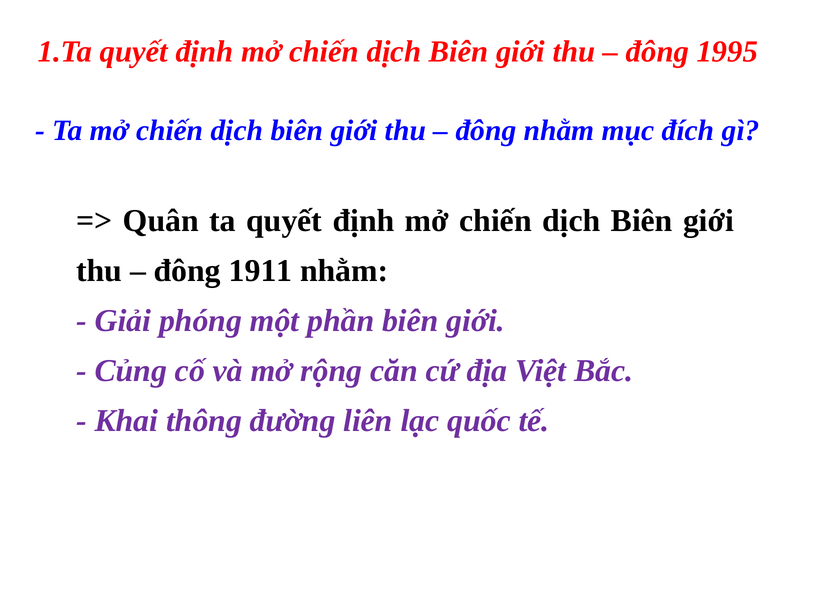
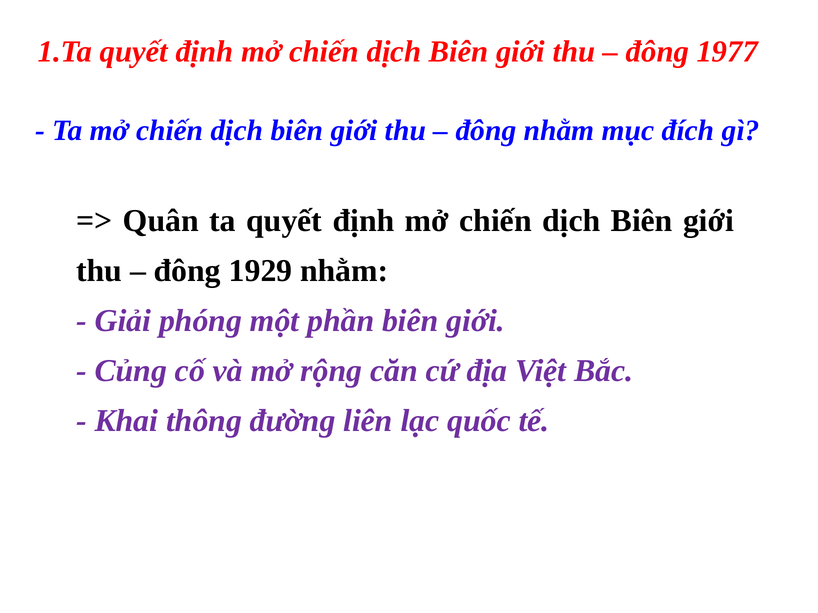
1995: 1995 -> 1977 (727, 52)
1911: 1911 -> 1929 (261, 271)
